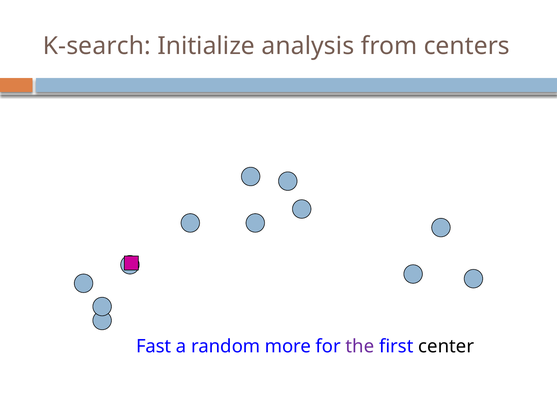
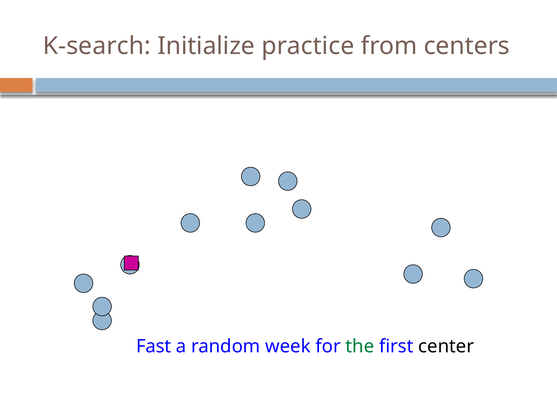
analysis: analysis -> practice (308, 46)
more: more -> week (288, 346)
the colour: purple -> green (360, 346)
